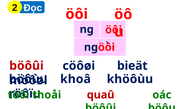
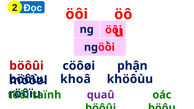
bieät: bieät -> phận (132, 66)
thoåi: thoåi -> taïnh (47, 95)
quaû colour: red -> purple (101, 95)
